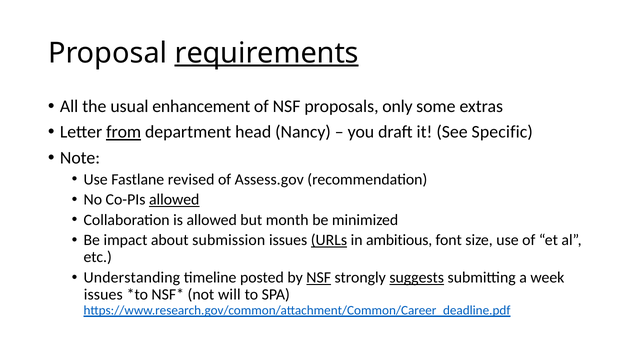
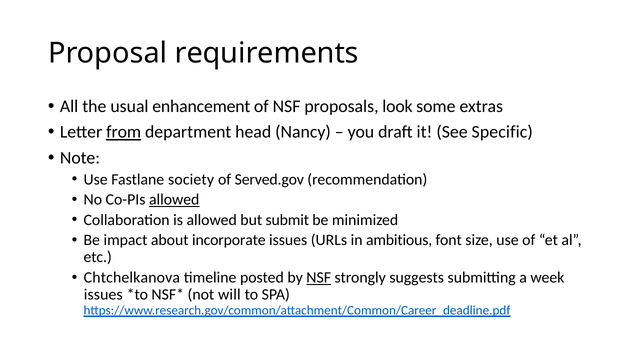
requirements underline: present -> none (267, 53)
only: only -> look (397, 106)
revised: revised -> society (191, 179)
Assess.gov: Assess.gov -> Served.gov (269, 179)
month: month -> submit (287, 220)
submission: submission -> incorporate (229, 240)
URLs underline: present -> none (329, 240)
Understanding: Understanding -> Chtchelkanova (132, 278)
suggests underline: present -> none (417, 278)
